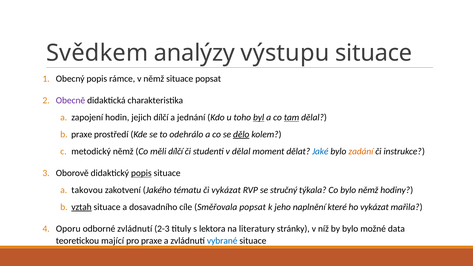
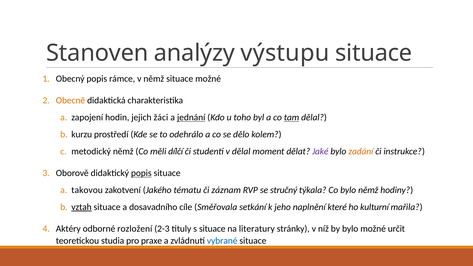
Svědkem: Svědkem -> Stanoven (97, 53)
situace popsat: popsat -> možné (208, 79)
Obecně colour: purple -> orange (70, 101)
jejich dílčí: dílčí -> žáci (161, 117)
jednání underline: none -> present (191, 117)
byl underline: present -> none (259, 117)
praxe: praxe -> kurzu (82, 134)
dělo underline: present -> none (241, 134)
Jaké colour: blue -> purple (320, 151)
či vykázat: vykázat -> záznam (226, 190)
Směřovala popsat: popsat -> setkání (253, 207)
ho vykázat: vykázat -> kulturní (375, 207)
Oporu: Oporu -> Aktéry (68, 229)
odborné zvládnutí: zvládnutí -> rozložení (135, 229)
s lektora: lektora -> situace (212, 229)
data: data -> určit (396, 229)
mající: mající -> studia (113, 241)
